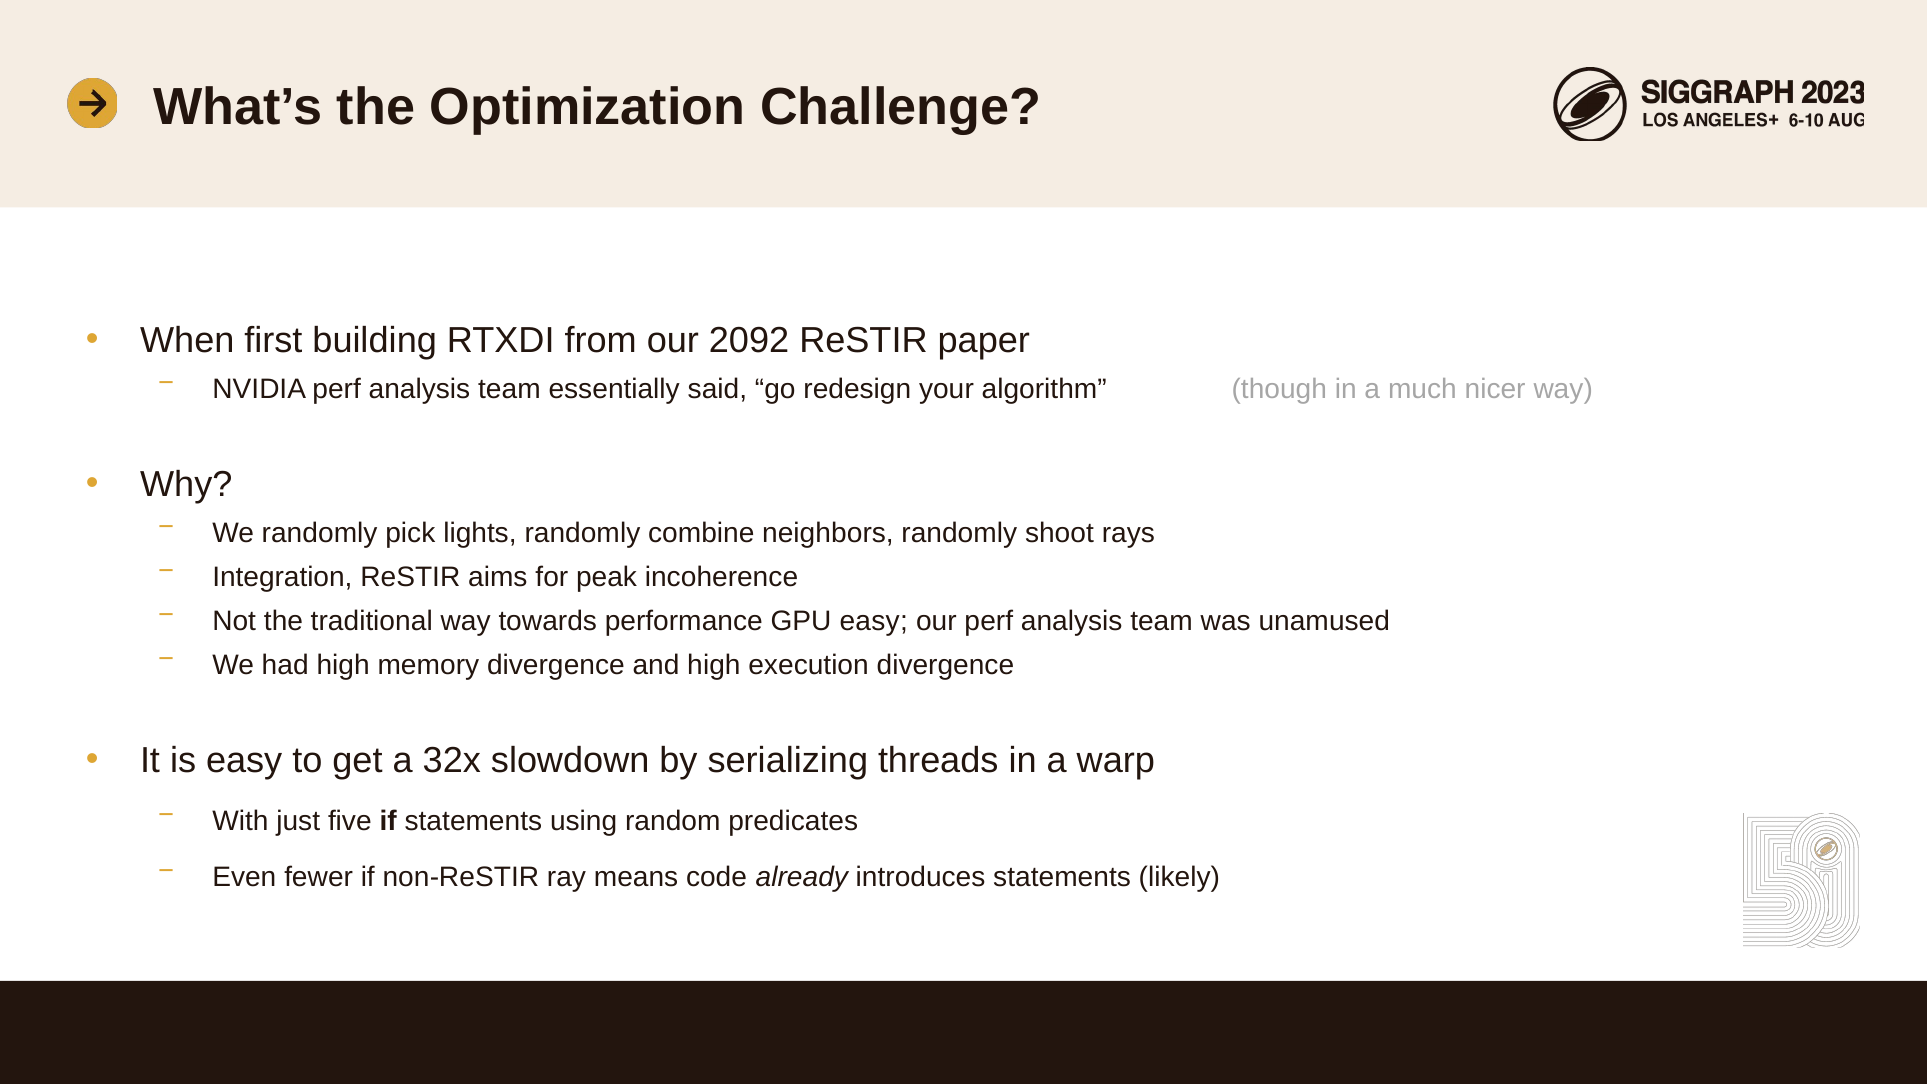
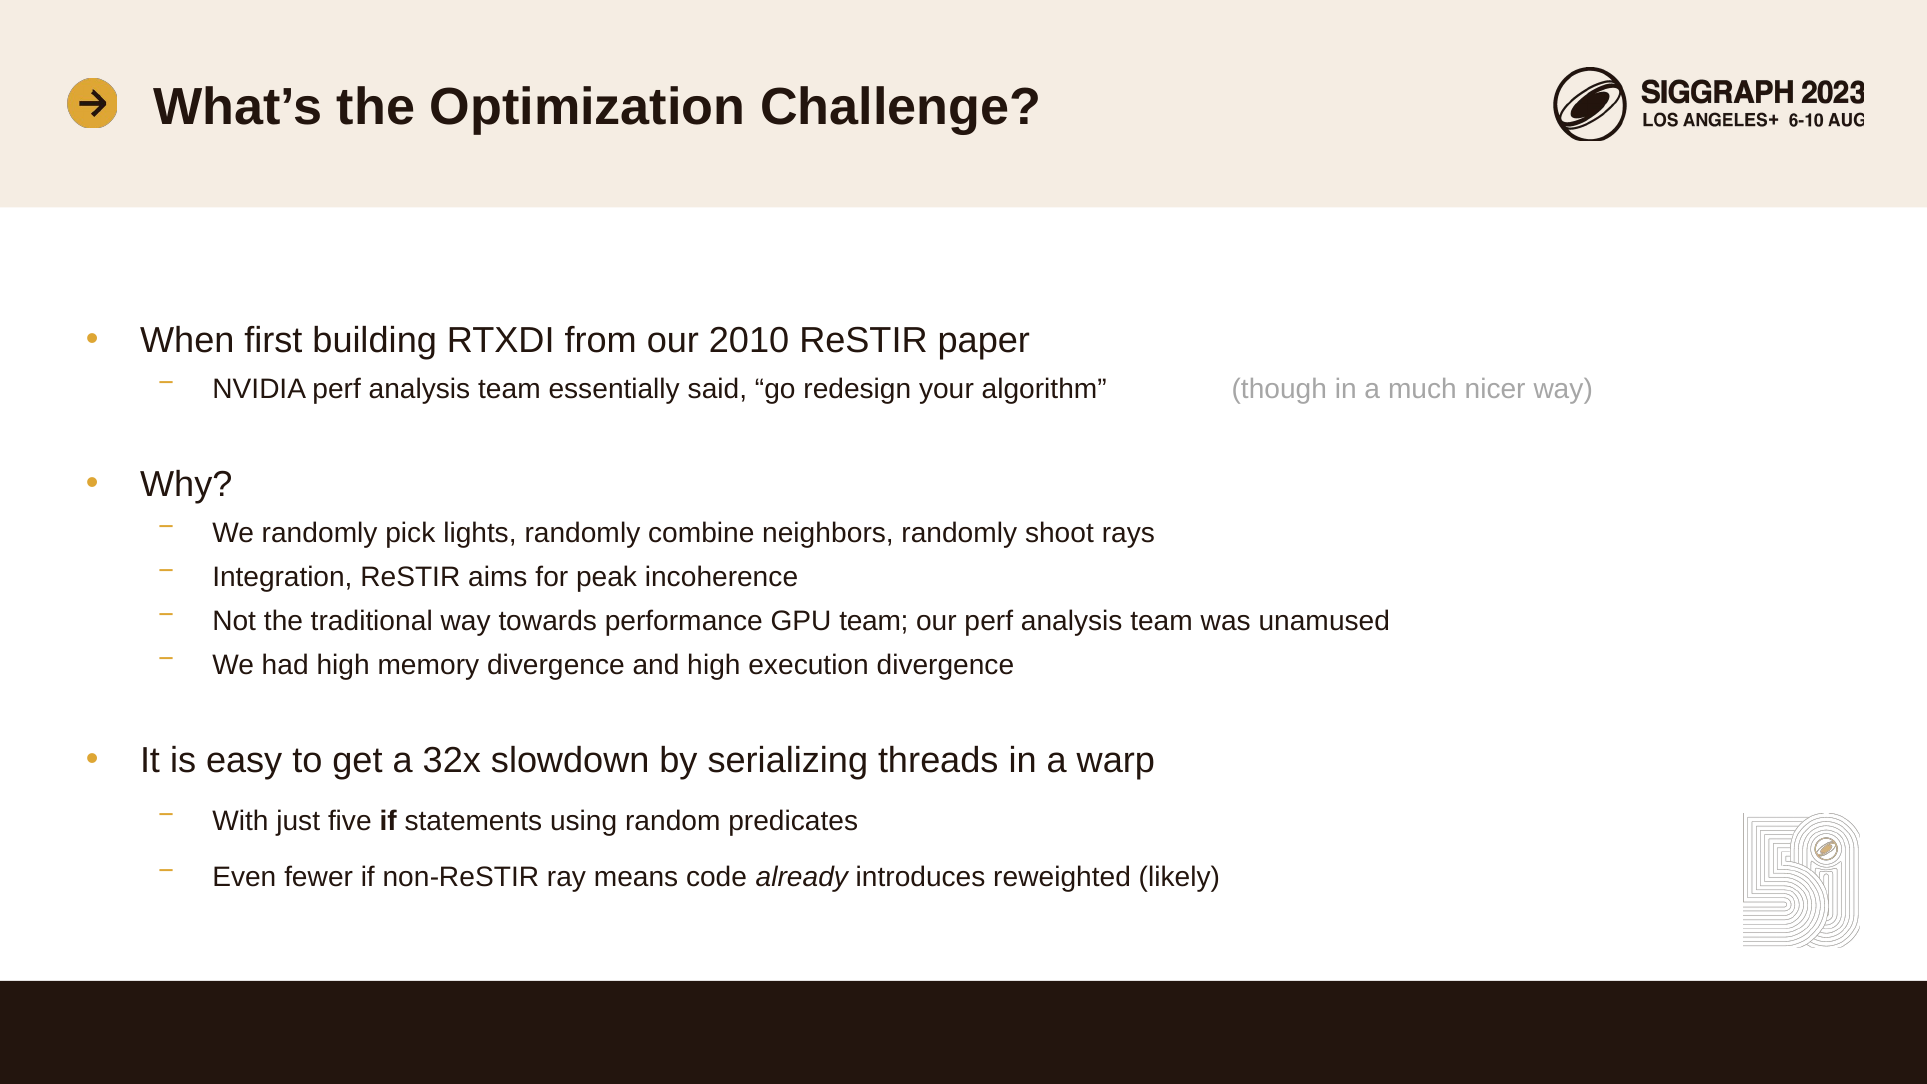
2092: 2092 -> 2010 (749, 341)
GPU easy: easy -> team (874, 621)
introduces statements: statements -> reweighted (1062, 877)
